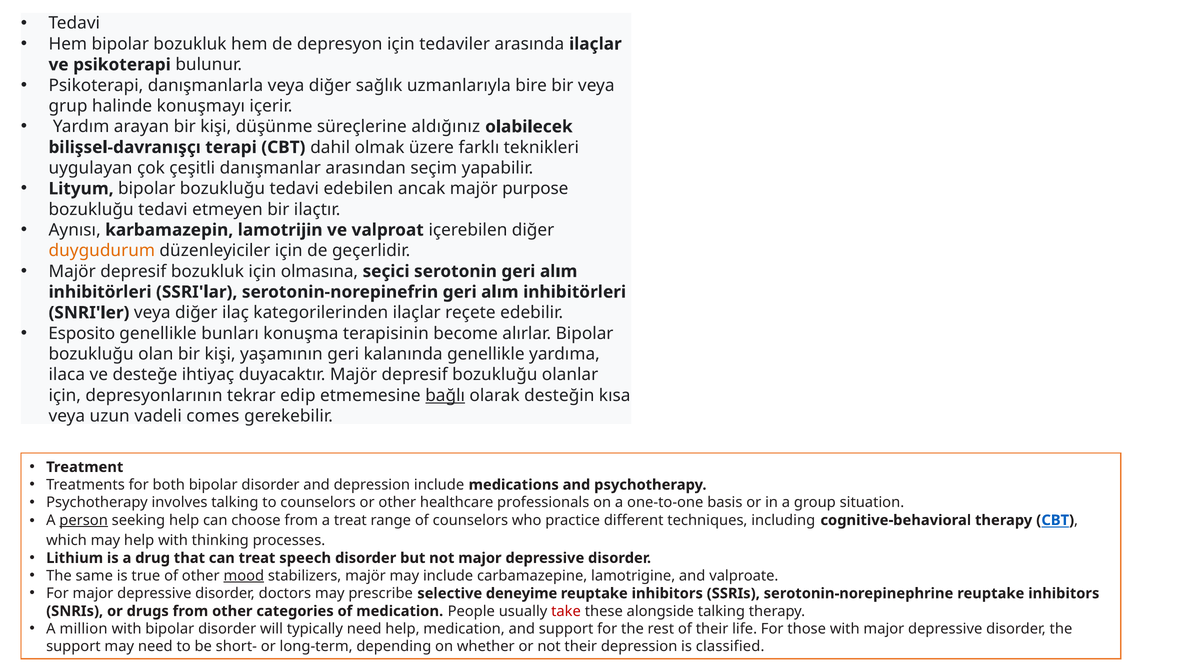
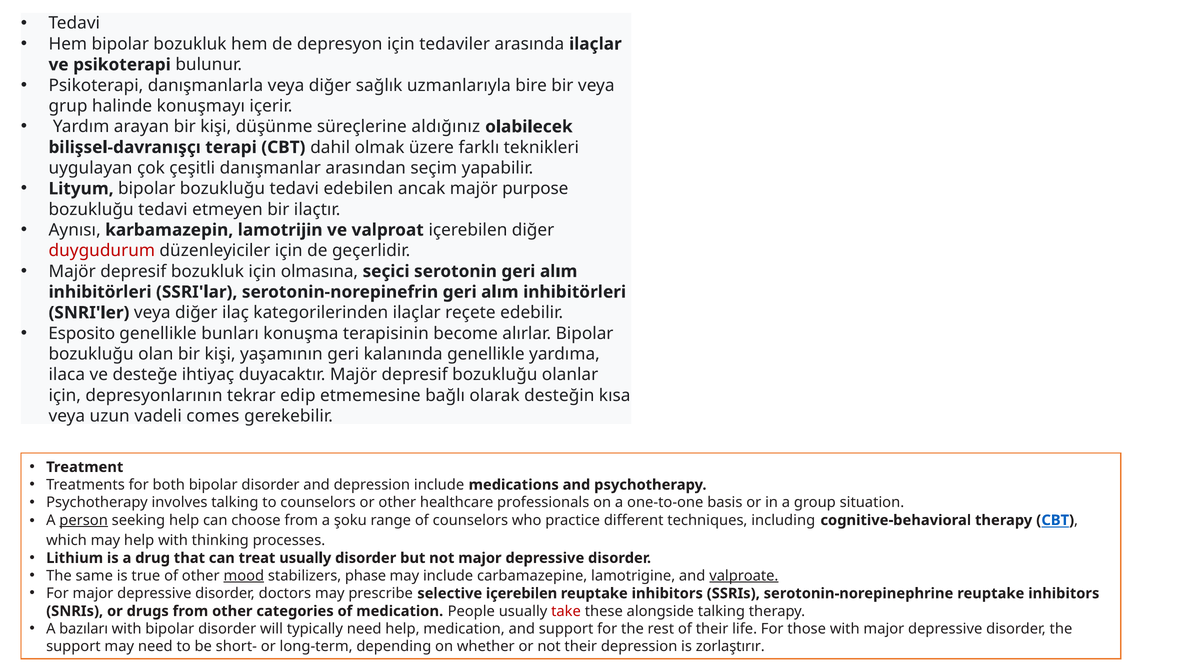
duygudurum colour: orange -> red (102, 251)
bağlı underline: present -> none (445, 395)
a treat: treat -> şoku (350, 520)
treat speech: speech -> usually (305, 558)
stabilizers majör: majör -> phase (366, 576)
valproate underline: none -> present (744, 576)
selective deneyime: deneyime -> içerebilen (522, 593)
million: million -> bazıları (84, 629)
classified: classified -> zorlaştırır (730, 646)
